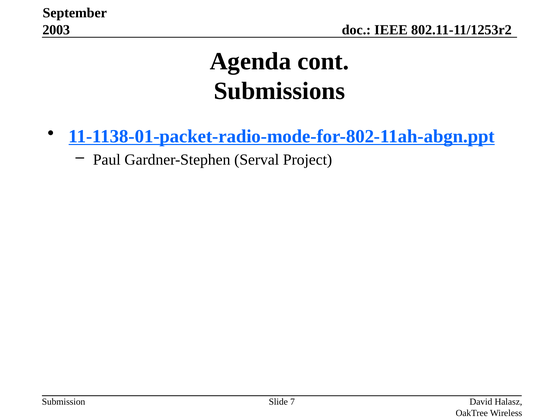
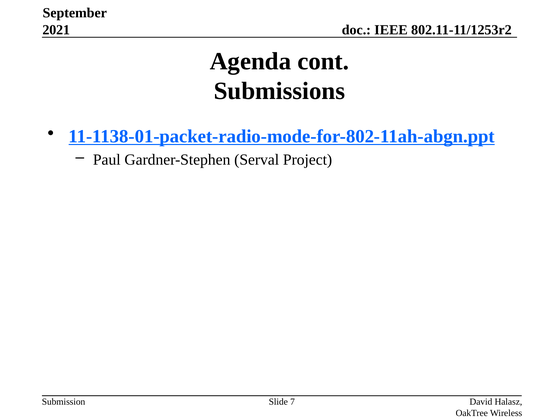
2003: 2003 -> 2021 (56, 30)
